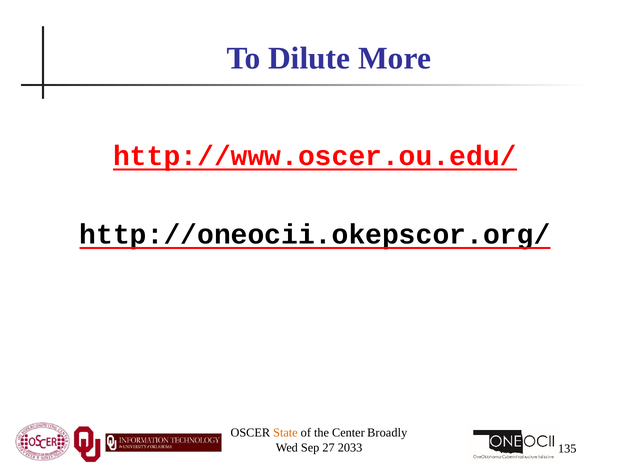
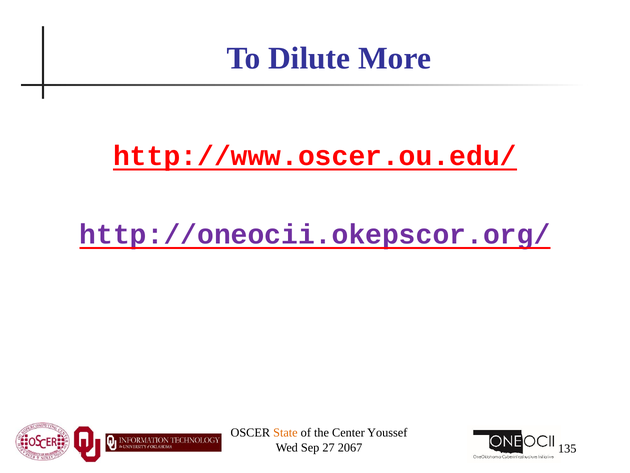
http://oneocii.okepscor.org/ colour: black -> purple (315, 234)
Broadly: Broadly -> Youssef (387, 432)
2033: 2033 -> 2067 (350, 447)
